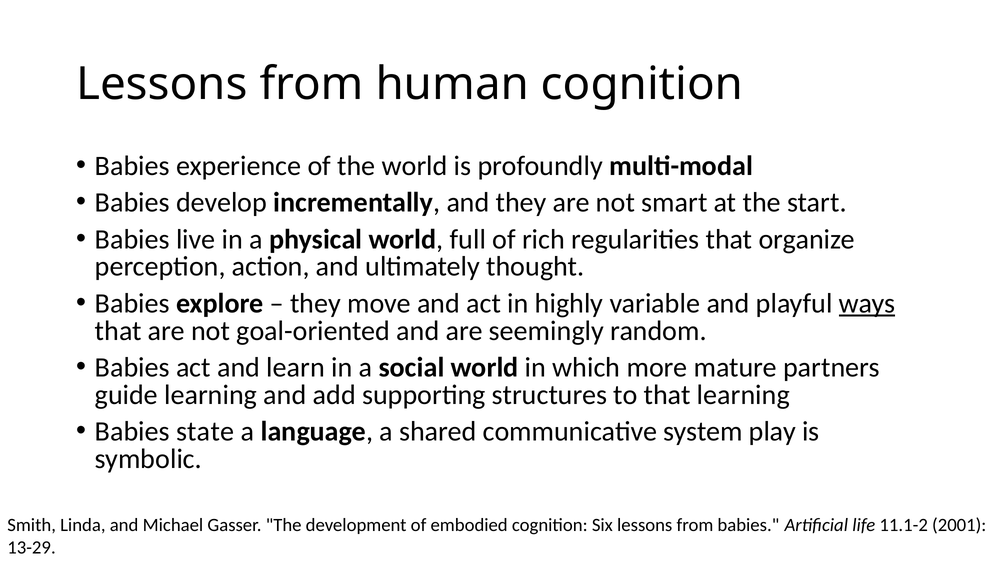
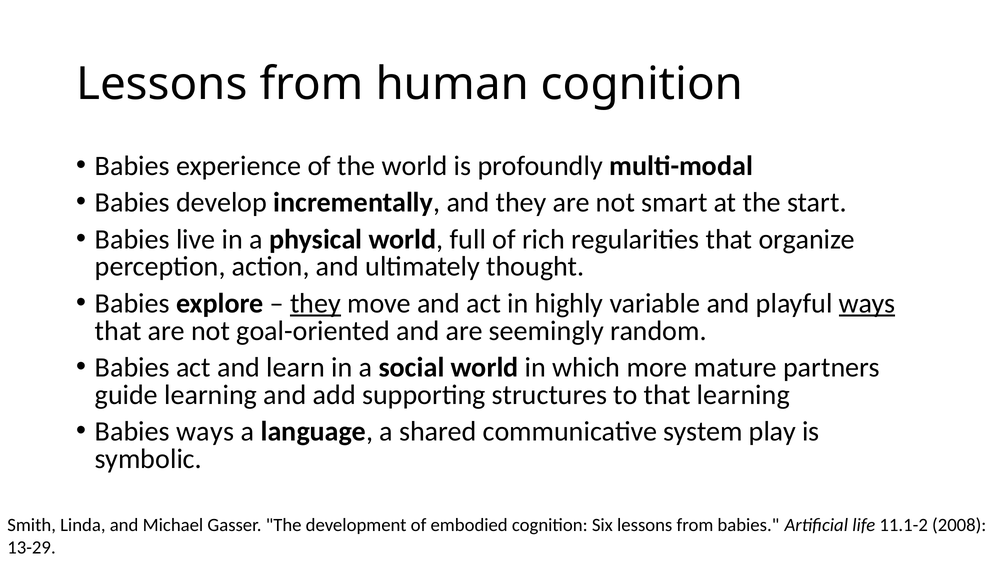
they underline: none -> present (315, 303)
Babies state: state -> ways (205, 431)
2001: 2001 -> 2008 (959, 525)
